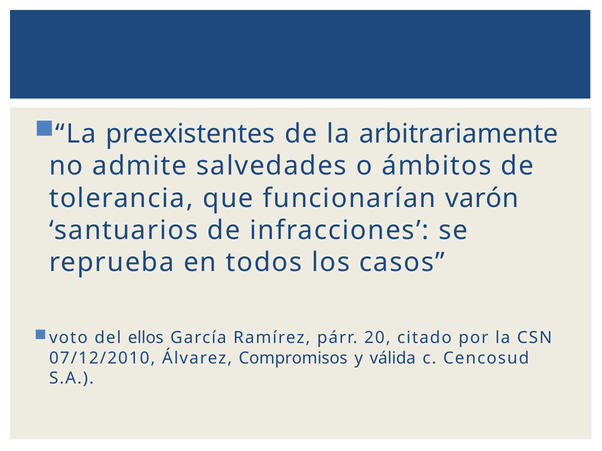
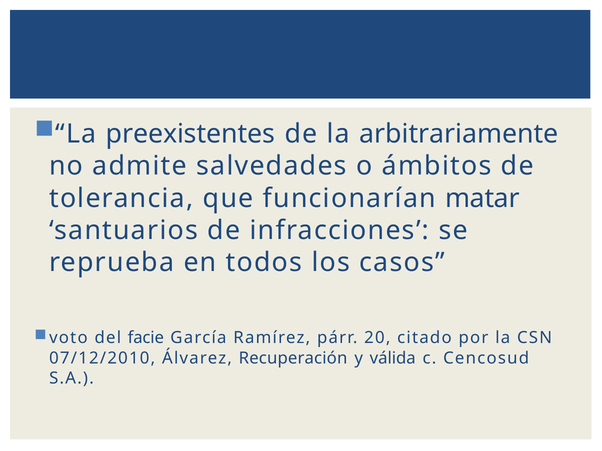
varón: varón -> matar (482, 198)
ellos: ellos -> facie (146, 338)
Compromisos: Compromisos -> Recuperación (293, 358)
